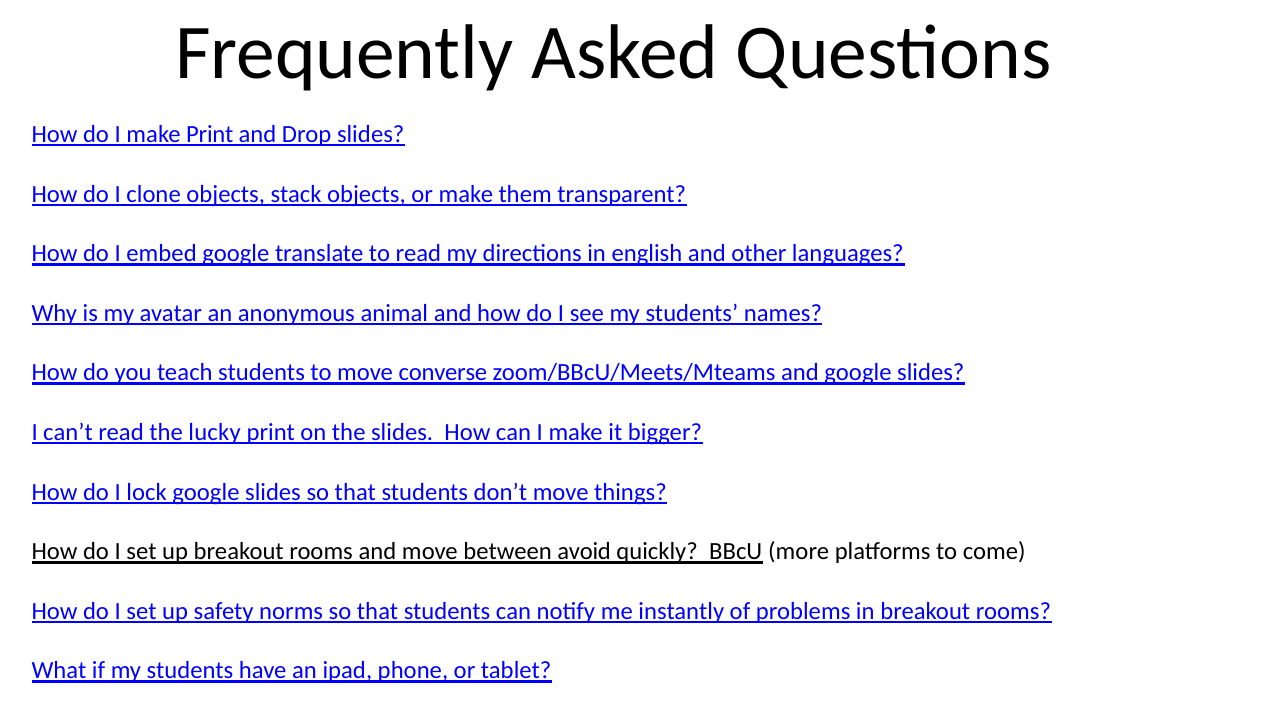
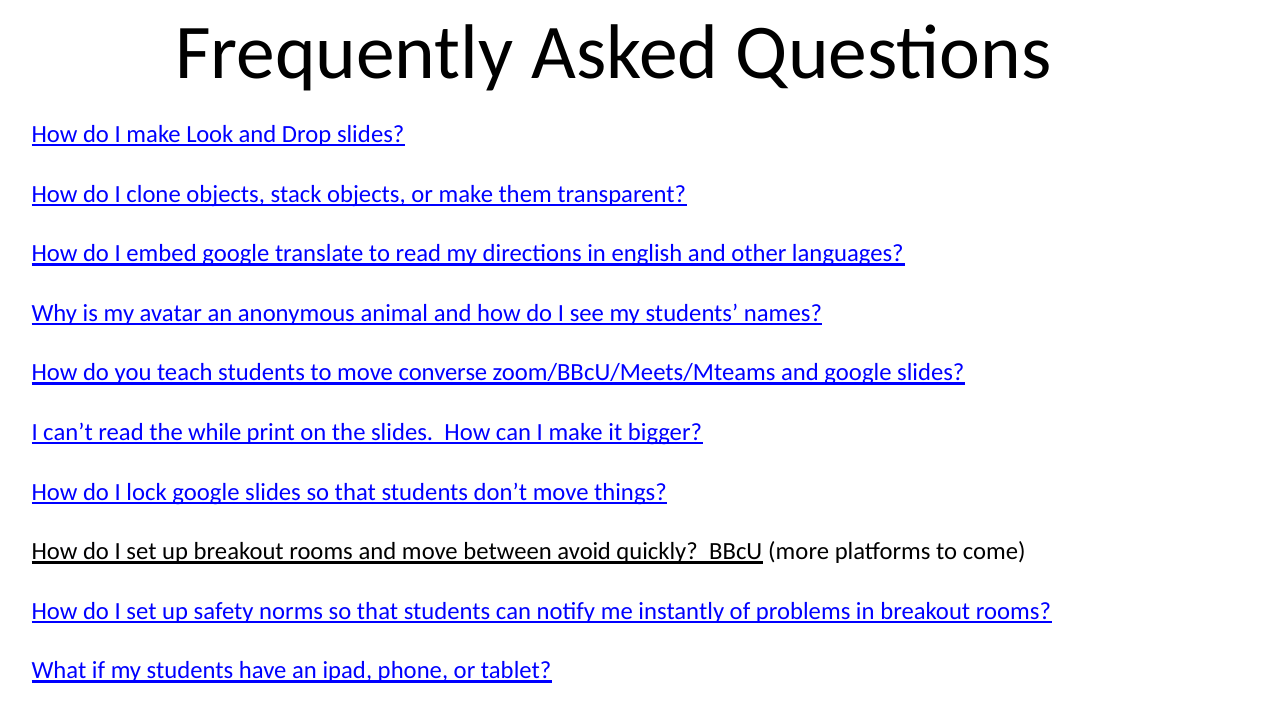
make Print: Print -> Look (210, 135)
lucky: lucky -> while (215, 433)
